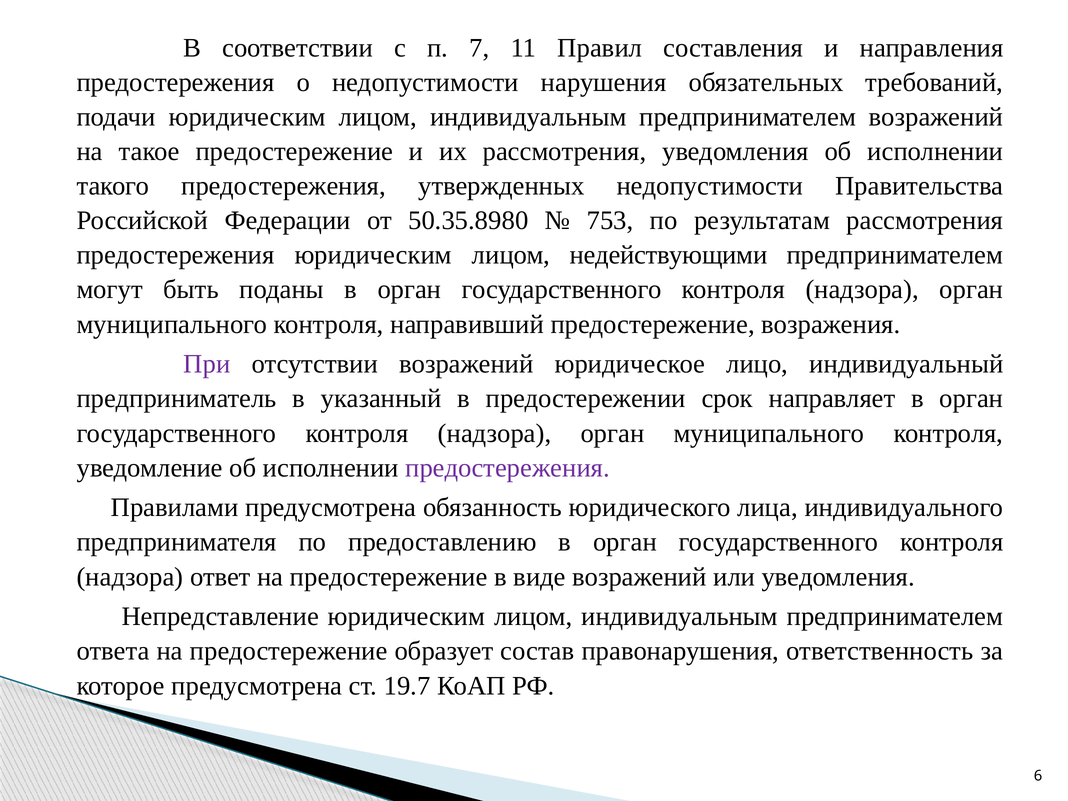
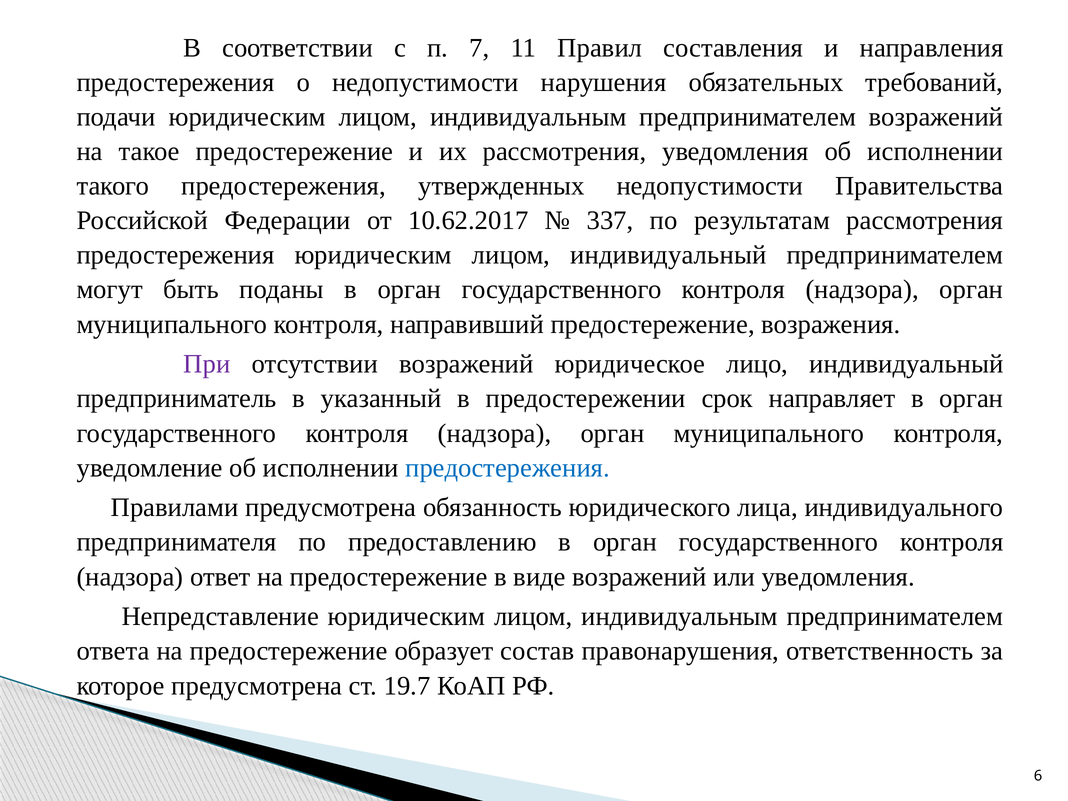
50.35.8980: 50.35.8980 -> 10.62.2017 (468, 221)
753: 753 -> 337 (610, 221)
лицом недействующими: недействующими -> индивидуальный (668, 255)
предостережения colour: purple -> blue (508, 468)
